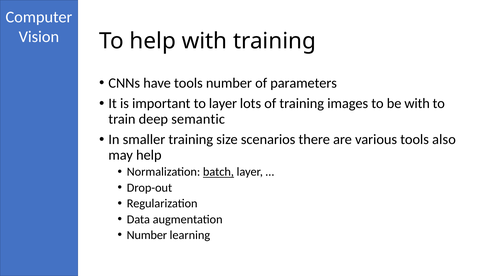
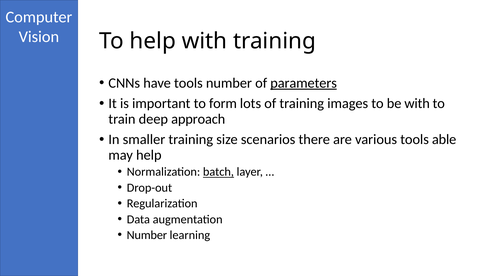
parameters underline: none -> present (304, 83)
to layer: layer -> form (223, 104)
semantic: semantic -> approach (198, 119)
also: also -> able (444, 140)
